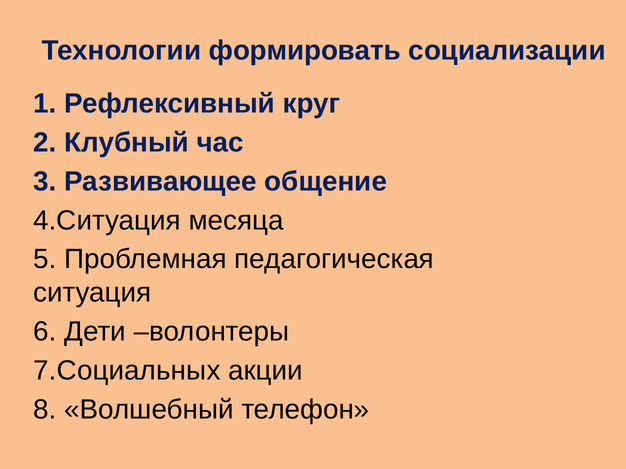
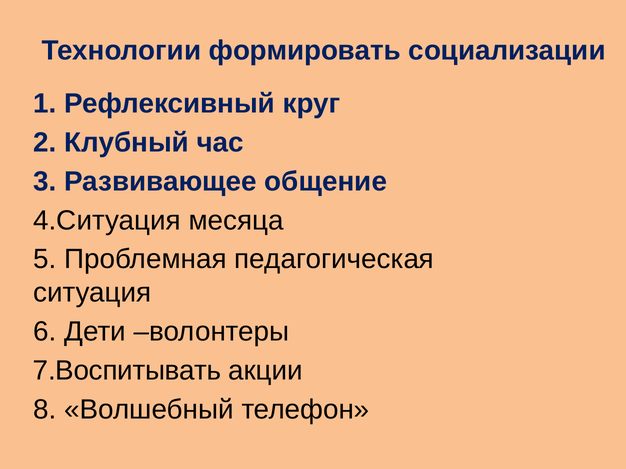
7.Социальных: 7.Социальных -> 7.Воспитывать (127, 371)
